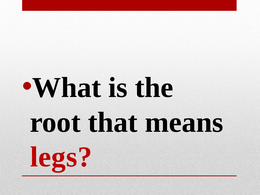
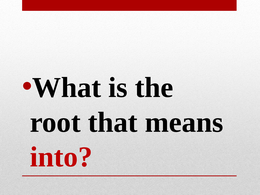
legs: legs -> into (61, 157)
